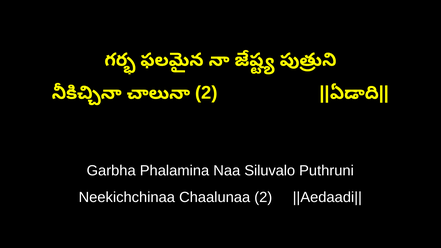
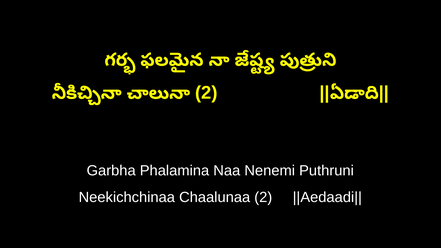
Siluvalo: Siluvalo -> Nenemi (270, 171)
